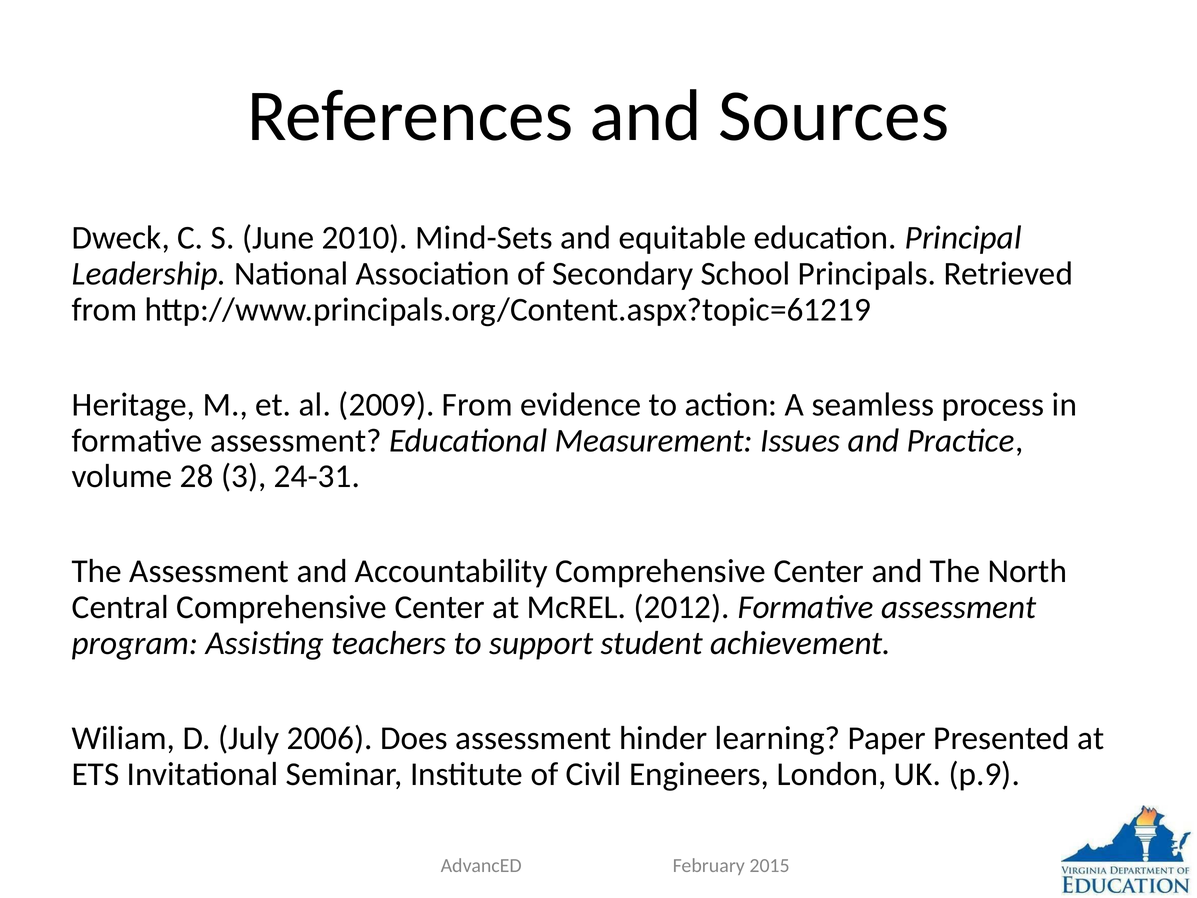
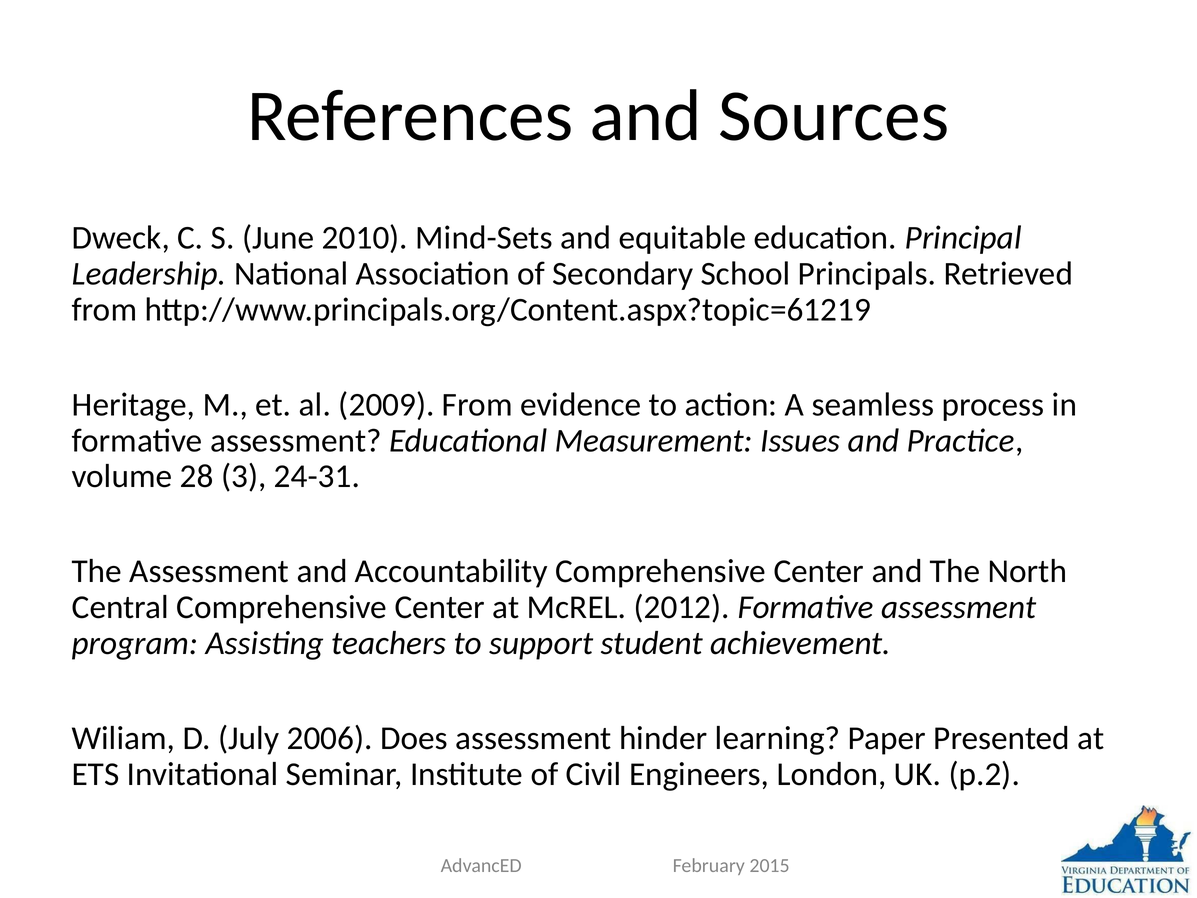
p.9: p.9 -> p.2 (984, 774)
